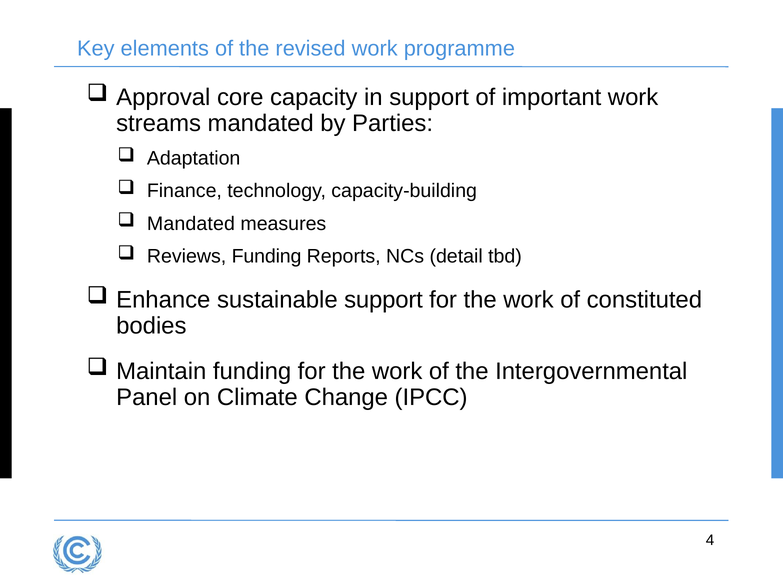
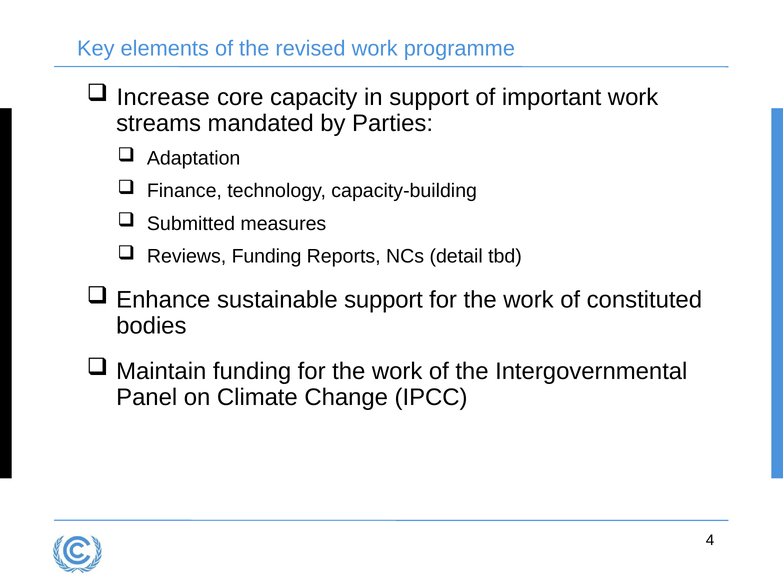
Approval: Approval -> Increase (163, 97)
Mandated: Mandated -> Submitted (191, 224)
